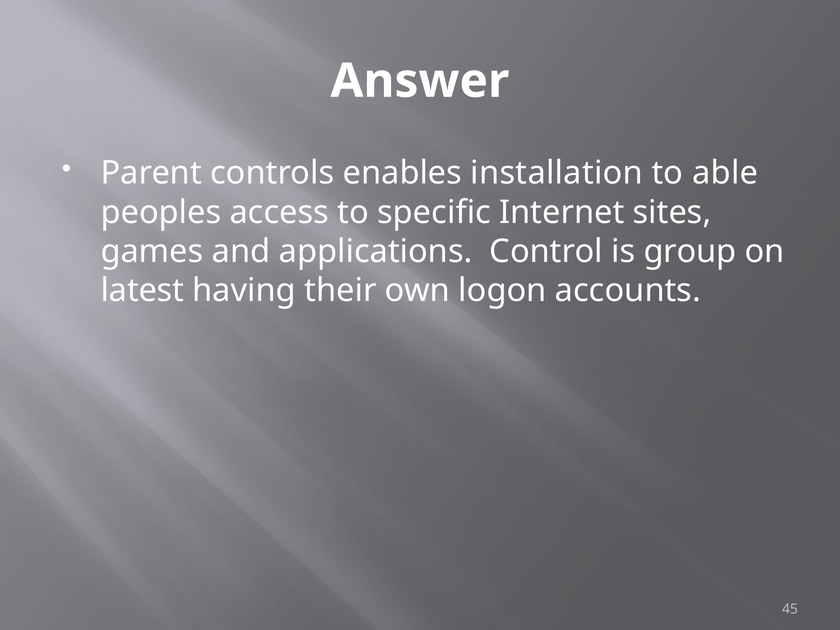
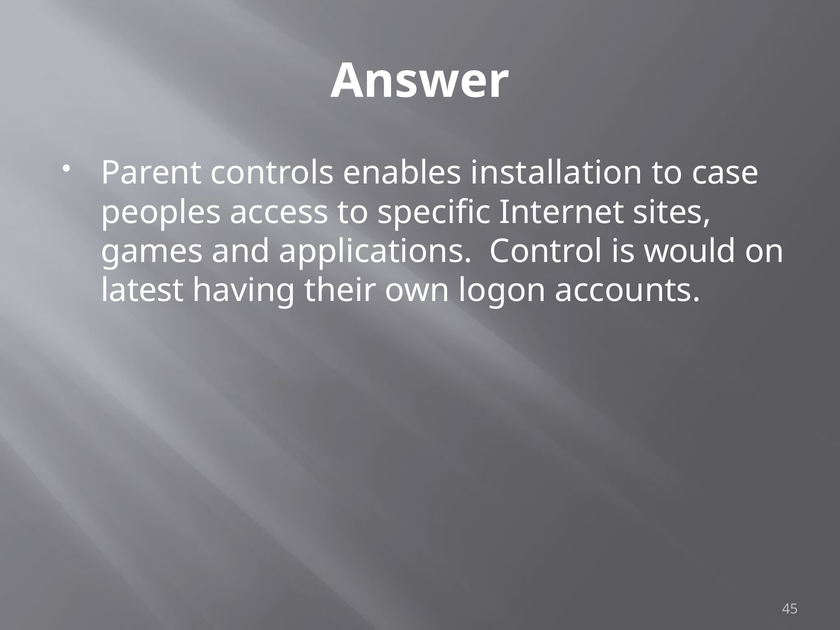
able: able -> case (725, 173)
group: group -> would (690, 251)
